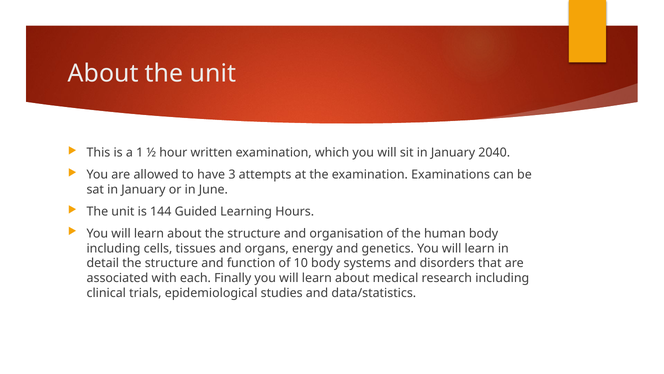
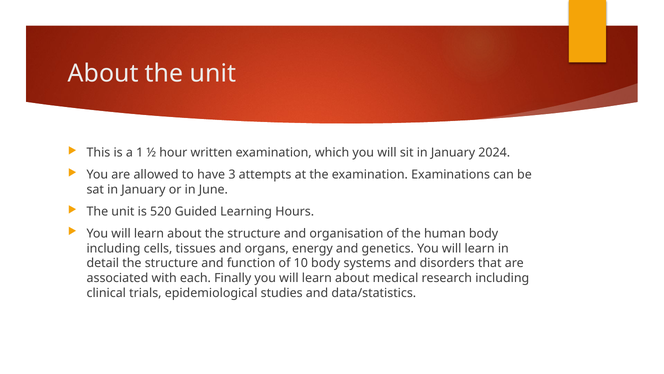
2040: 2040 -> 2024 (494, 153)
144: 144 -> 520 (161, 211)
